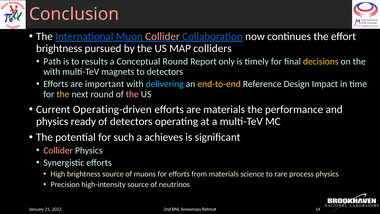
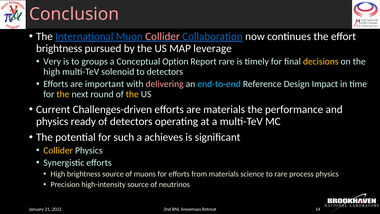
colliders: colliders -> leverage (213, 48)
Path: Path -> Very (52, 61)
results: results -> groups (95, 61)
Conceptual Round: Round -> Option (175, 61)
Report only: only -> rare (227, 61)
with: with -> high (52, 72)
magnets: magnets -> solenoid (118, 72)
delivering colour: light blue -> pink (165, 84)
end-to-end colour: yellow -> light blue (219, 84)
the colour: pink -> yellow (132, 94)
Operating-driven: Operating-driven -> Challenges-driven (112, 109)
Collider colour: pink -> yellow (58, 150)
